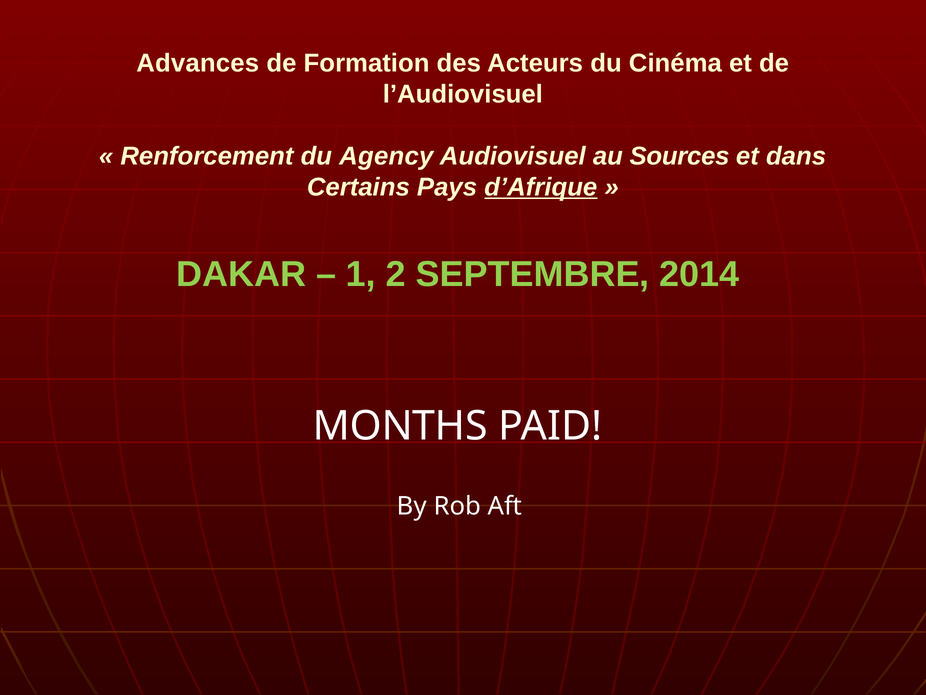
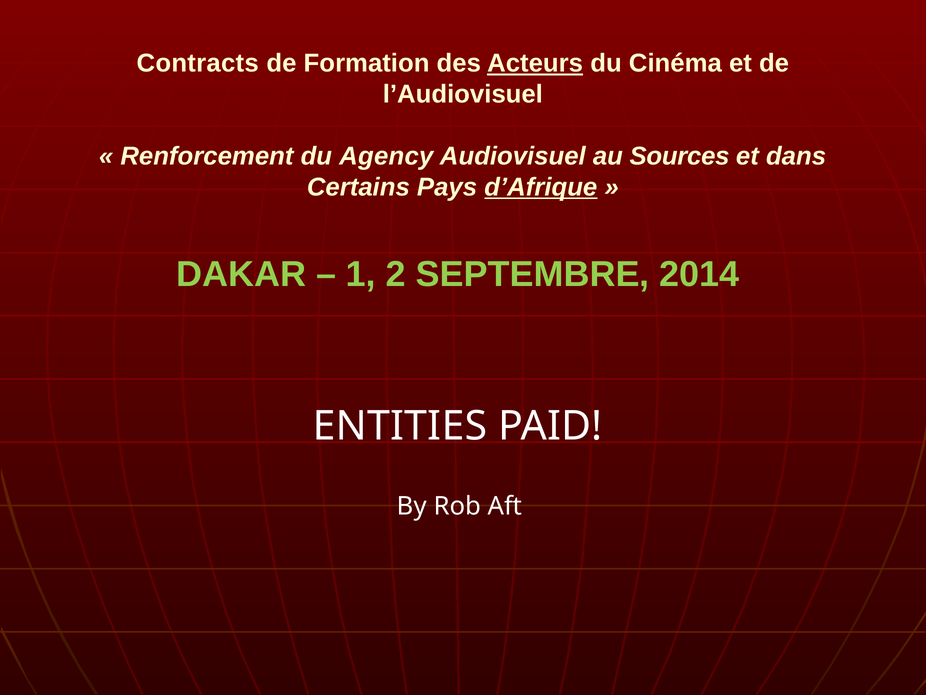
Advances: Advances -> Contracts (198, 63)
Acteurs underline: none -> present (535, 63)
MONTHS: MONTHS -> ENTITIES (400, 426)
